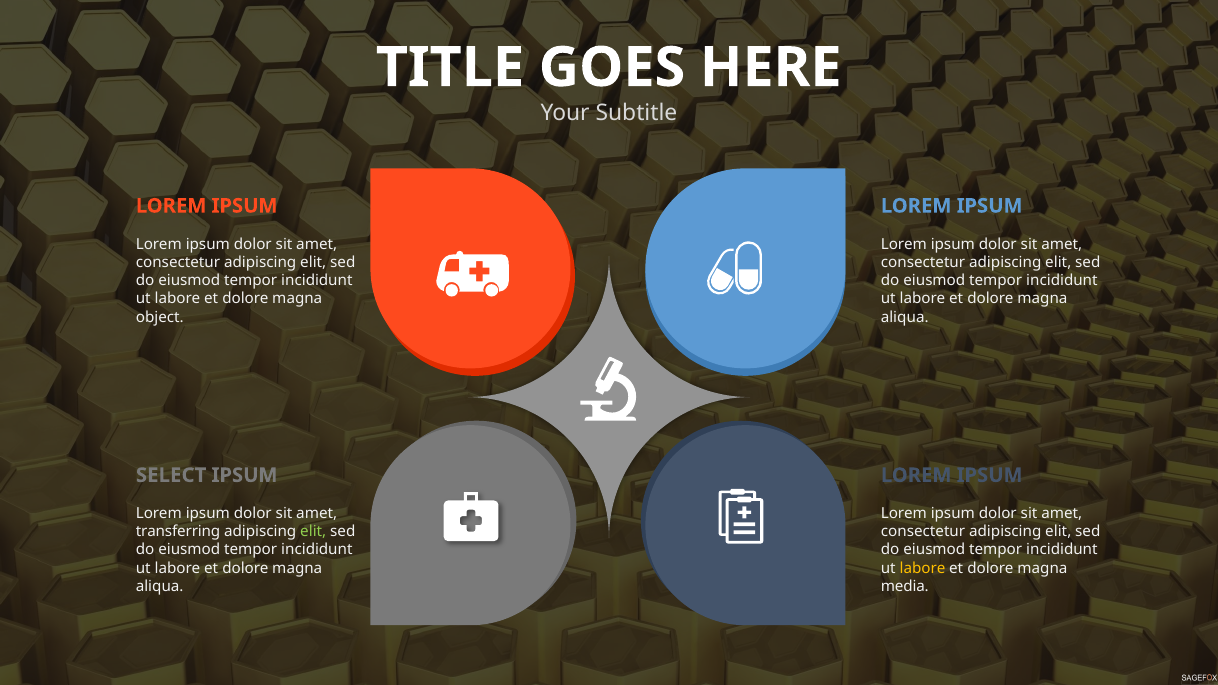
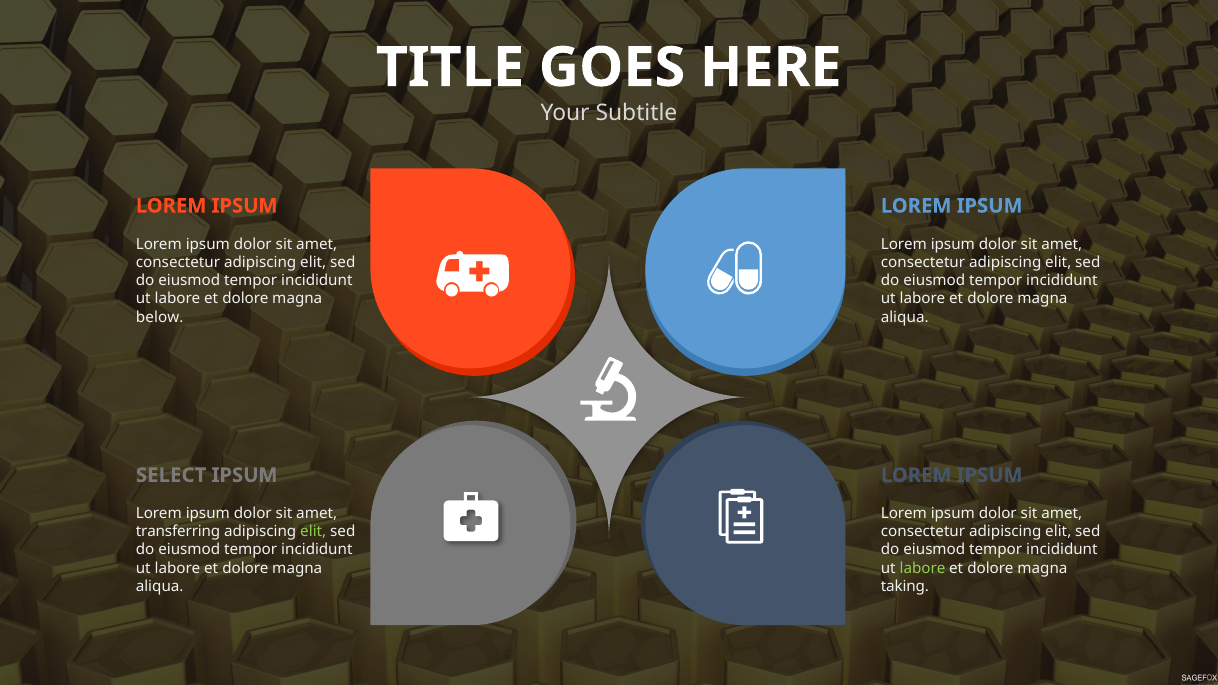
object: object -> below (160, 317)
labore colour: yellow -> light green (922, 568)
media: media -> taking (905, 587)
